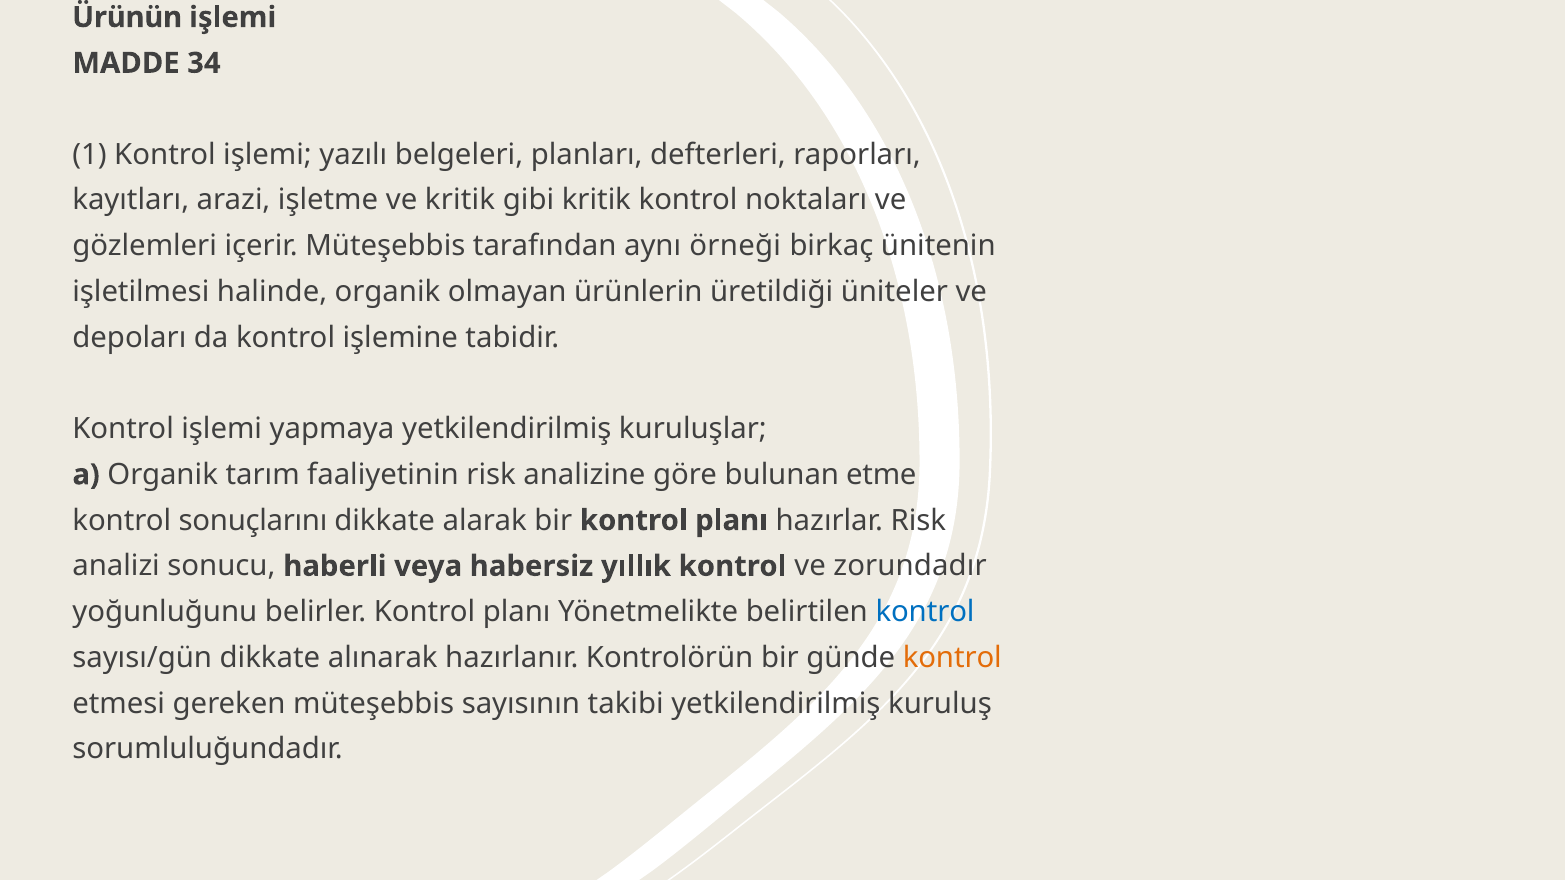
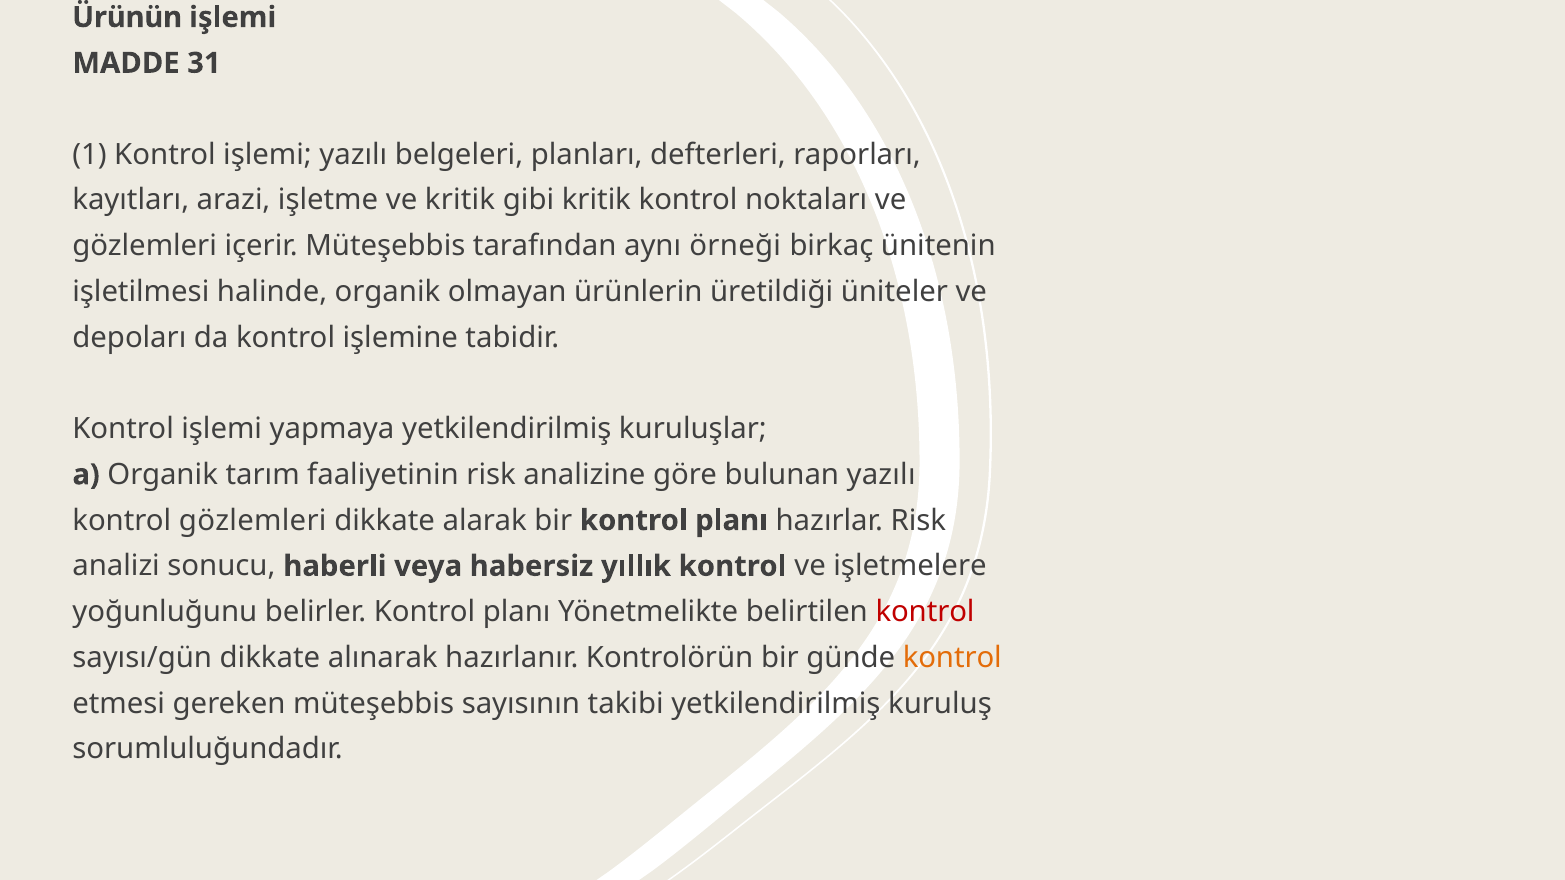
34: 34 -> 31 (204, 63)
bulunan etme: etme -> yazılı (881, 475)
kontrol sonuçlarını: sonuçlarını -> gözlemleri (253, 521)
zorundadır: zorundadır -> işletmelere (910, 566)
kontrol colour: blue -> red (925, 612)
